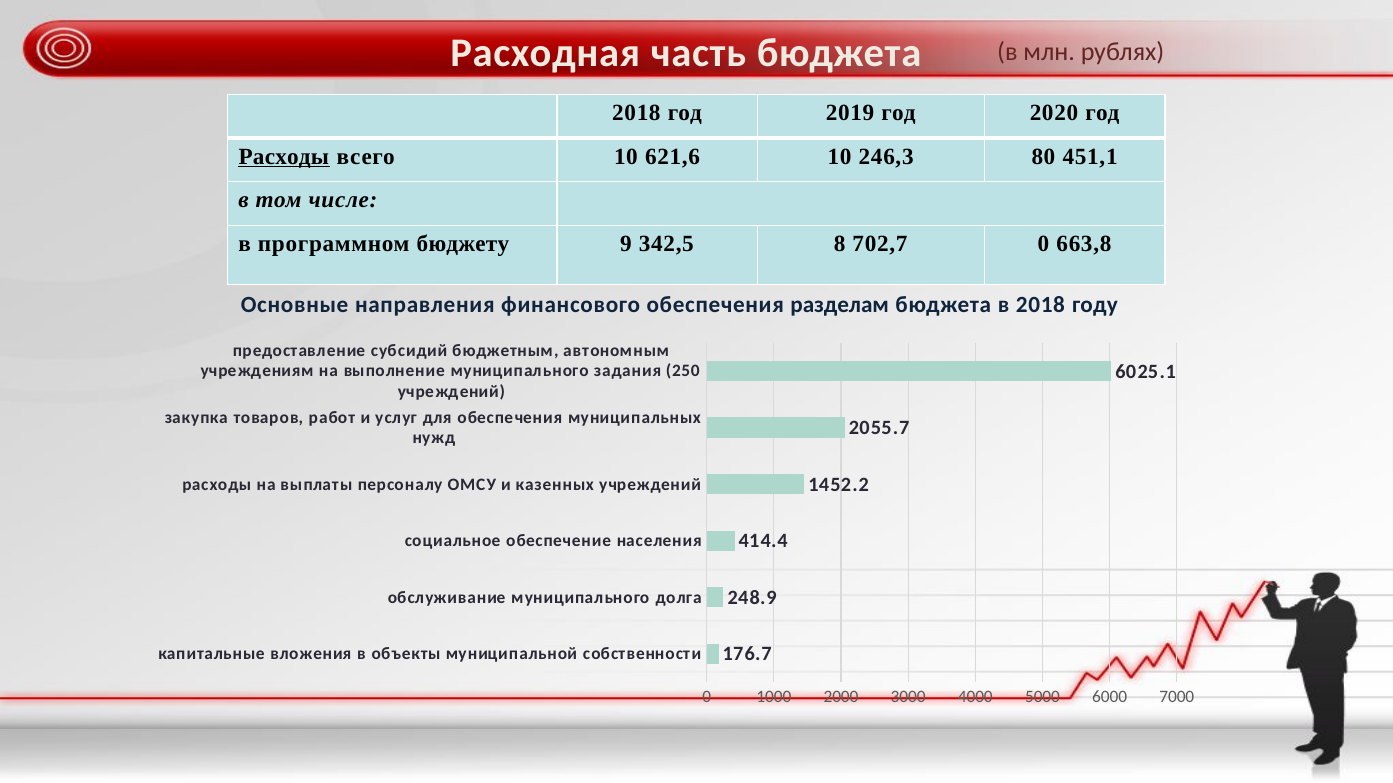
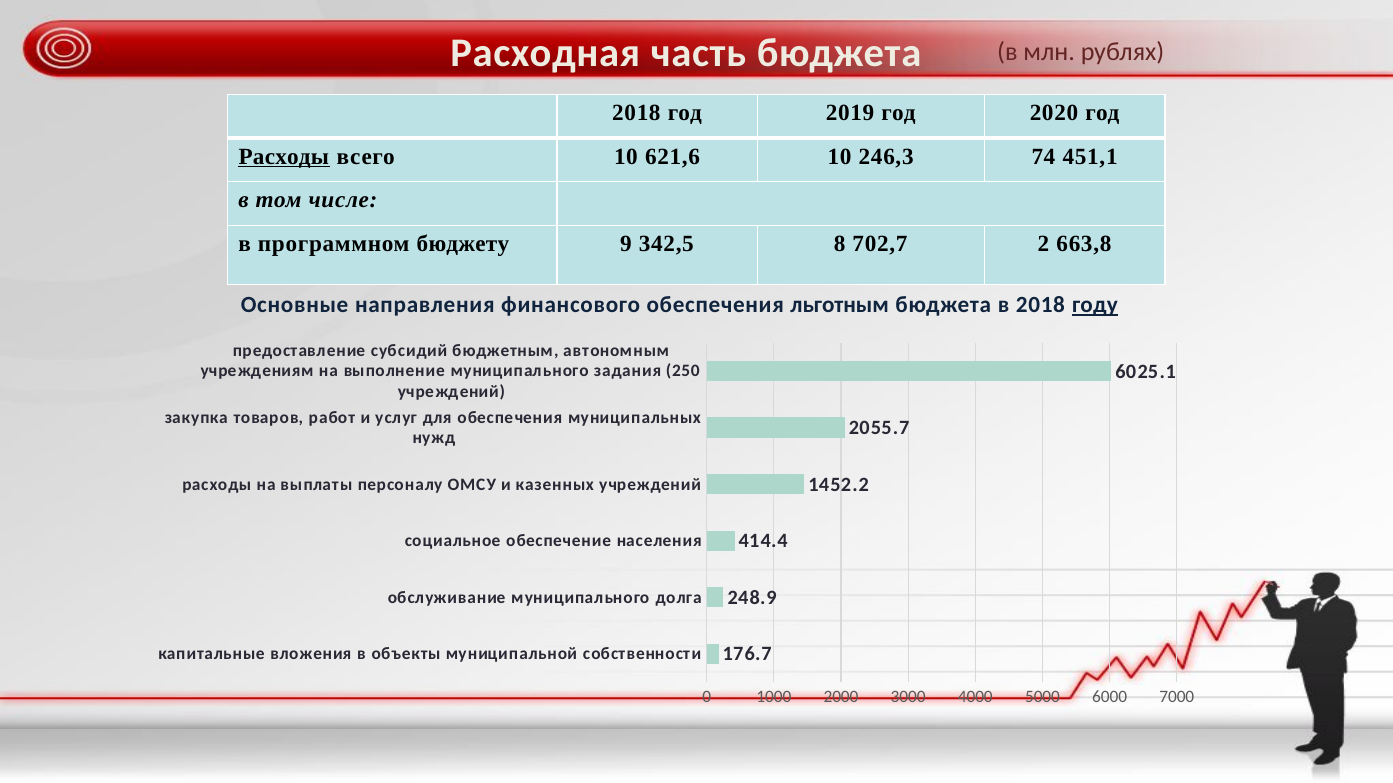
80: 80 -> 74 (1043, 157)
702,7 0: 0 -> 2 (1044, 244)
разделам: разделам -> льготным (840, 305)
году underline: none -> present (1095, 305)
